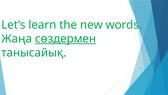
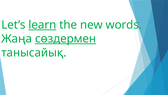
learn underline: none -> present (42, 25)
